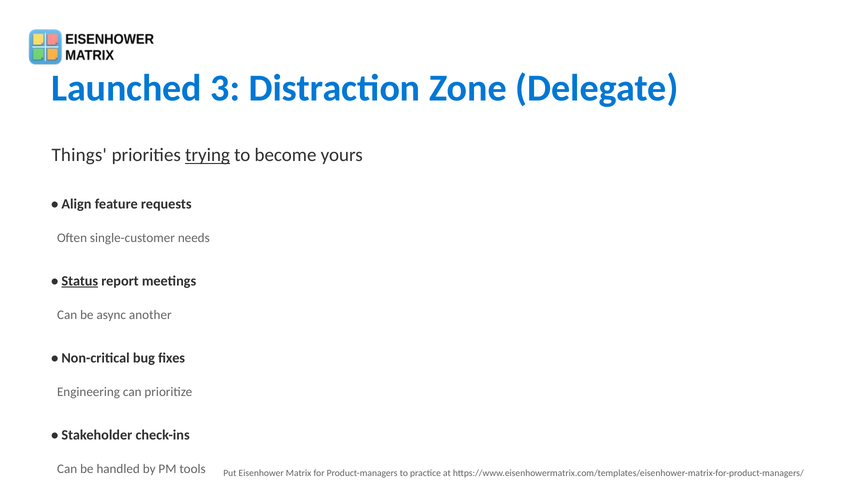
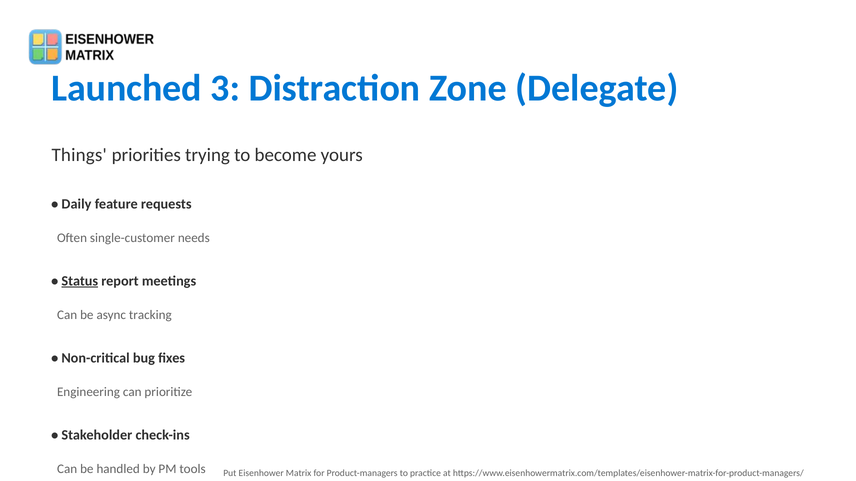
trying underline: present -> none (208, 155)
Align: Align -> Daily (76, 204)
another: another -> tracking (150, 315)
